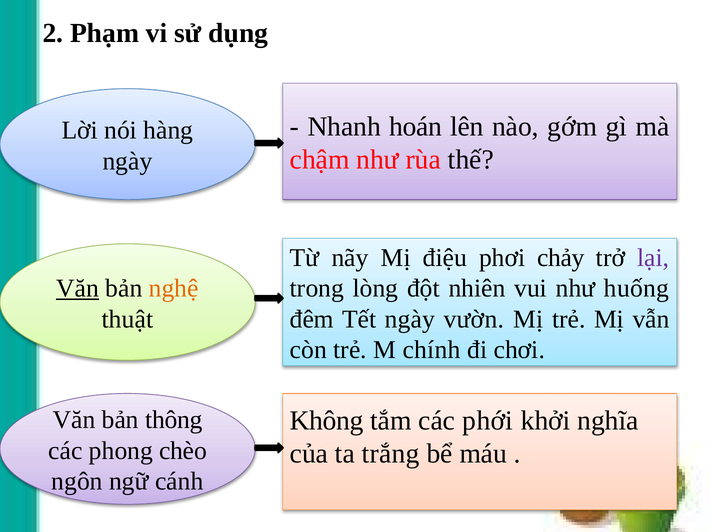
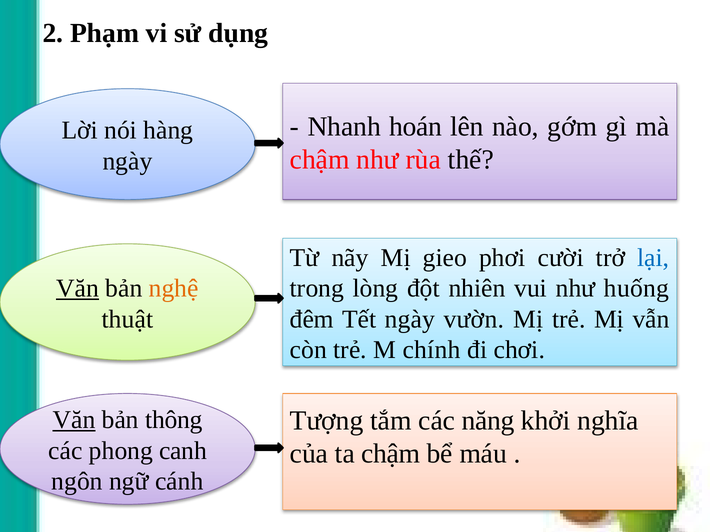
điệu: điệu -> gieo (445, 258)
chảy: chảy -> cười (561, 258)
lại colour: purple -> blue (653, 258)
Không: Không -> Tượng (327, 421)
phới: phới -> năng (488, 421)
Văn underline: none -> present (74, 420)
chèo: chèo -> canh (183, 451)
ta trắng: trắng -> chậm (391, 454)
